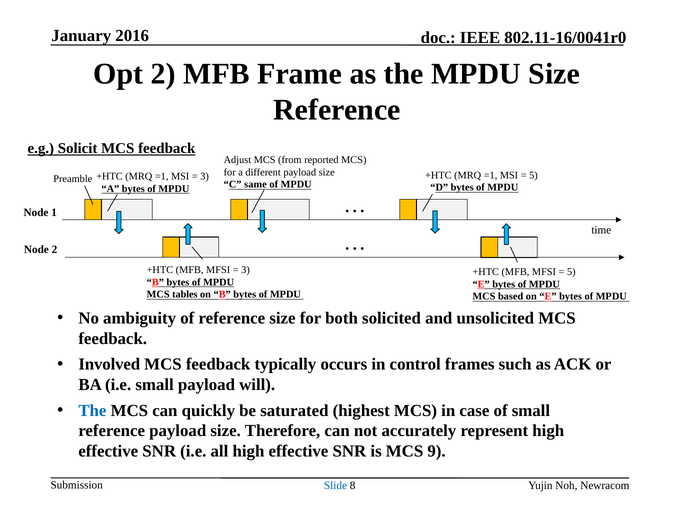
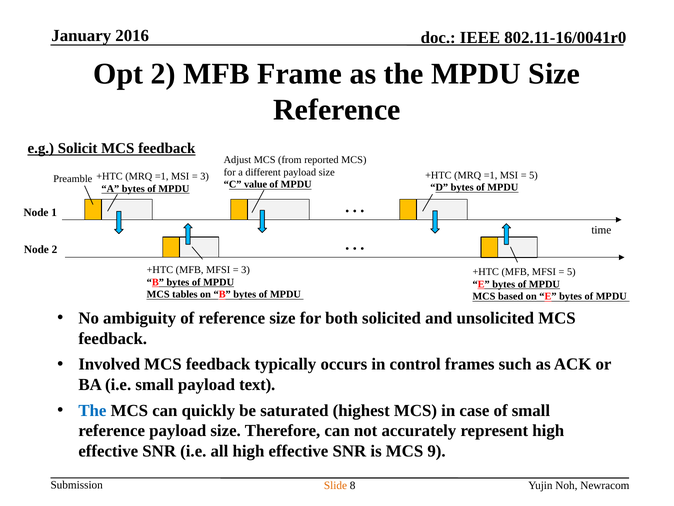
same: same -> value (256, 184)
will: will -> text (257, 384)
Slide colour: blue -> orange (336, 485)
